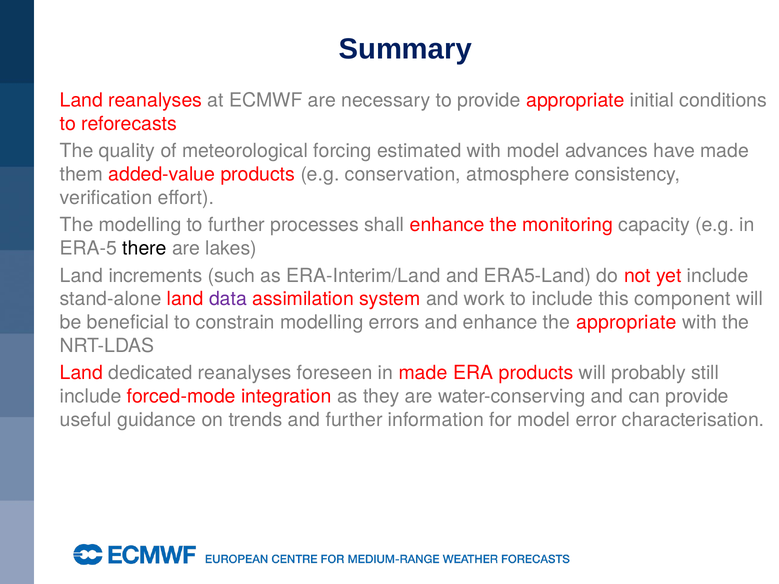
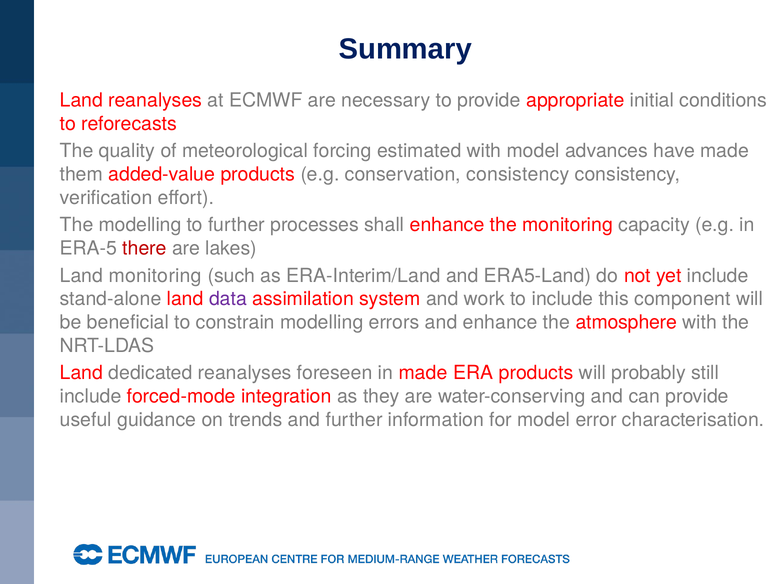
conservation atmosphere: atmosphere -> consistency (518, 174)
there colour: black -> red (144, 248)
Land increments: increments -> monitoring (155, 276)
the appropriate: appropriate -> atmosphere (626, 323)
